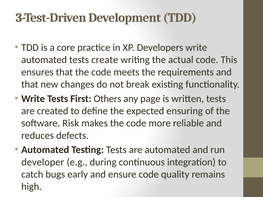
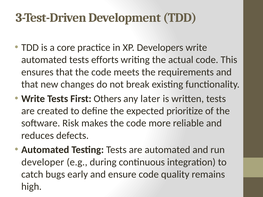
create: create -> efforts (105, 60)
page: page -> later (150, 99)
ensuring: ensuring -> prioritize (185, 111)
